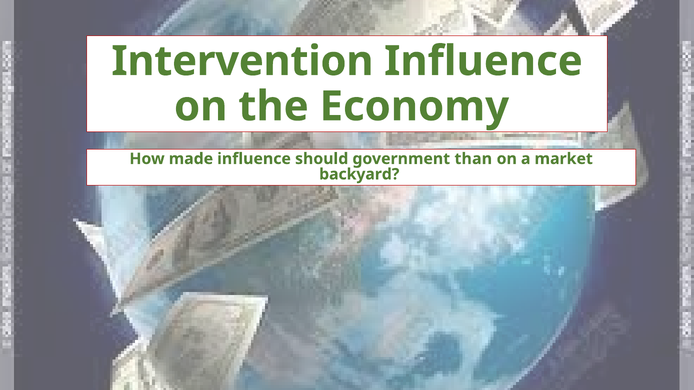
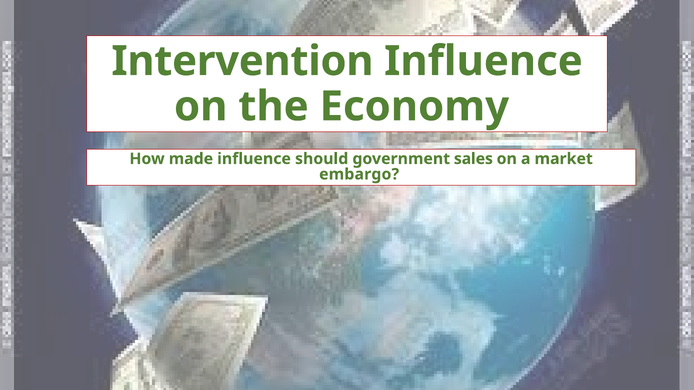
than: than -> sales (473, 159)
backyard: backyard -> embargo (359, 174)
